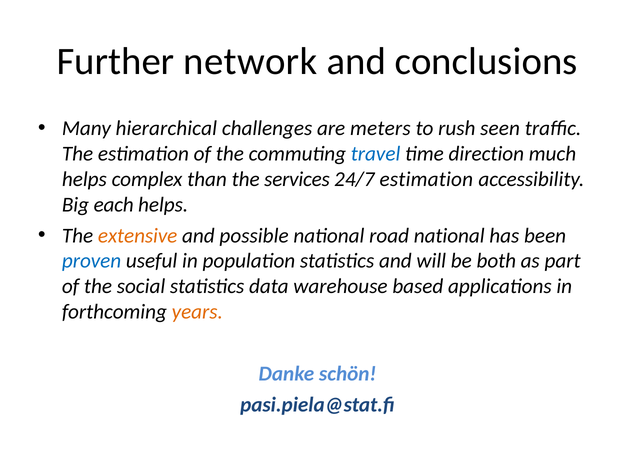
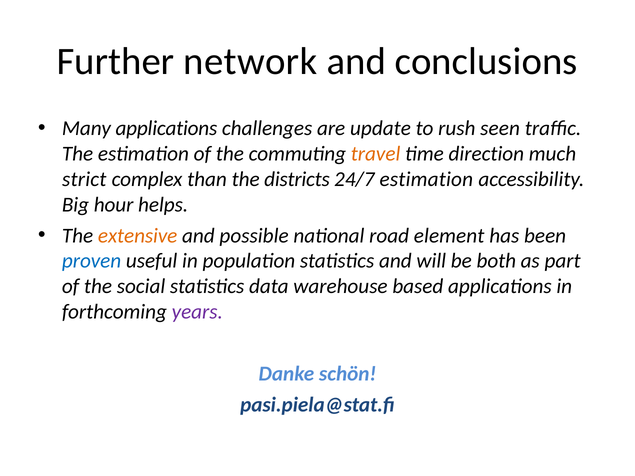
Many hierarchical: hierarchical -> applications (166, 128)
meters: meters -> update (380, 128)
travel colour: blue -> orange (376, 154)
helps: helps -> strict (84, 179)
services: services -> districts (297, 179)
each: each -> hour (114, 205)
road national: national -> element (449, 236)
years colour: orange -> purple (197, 312)
